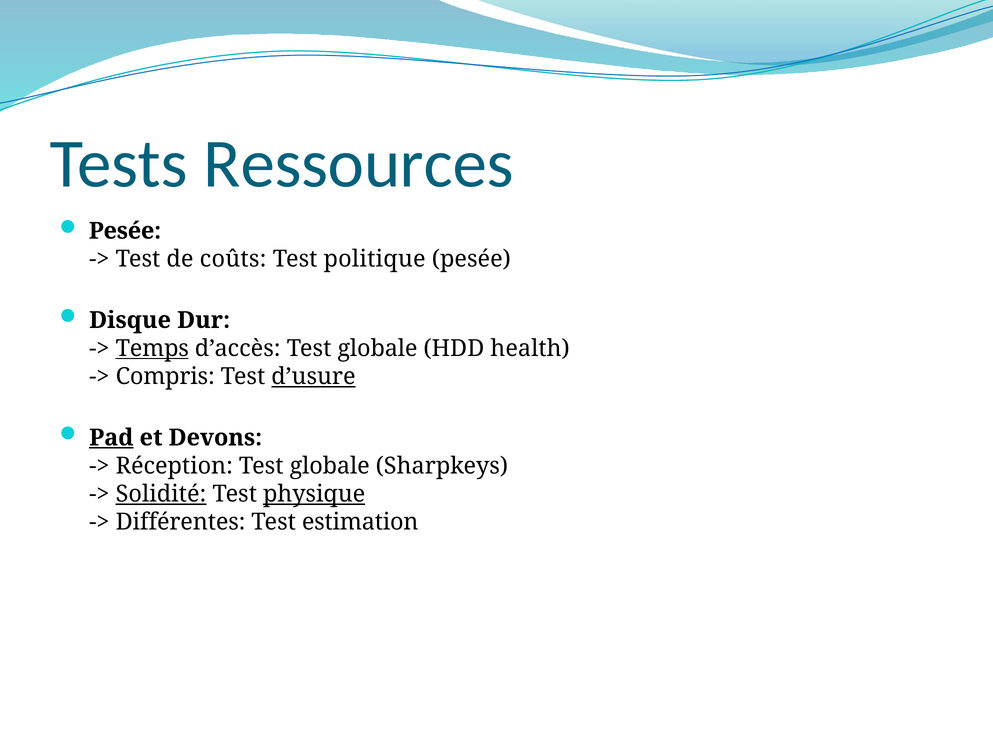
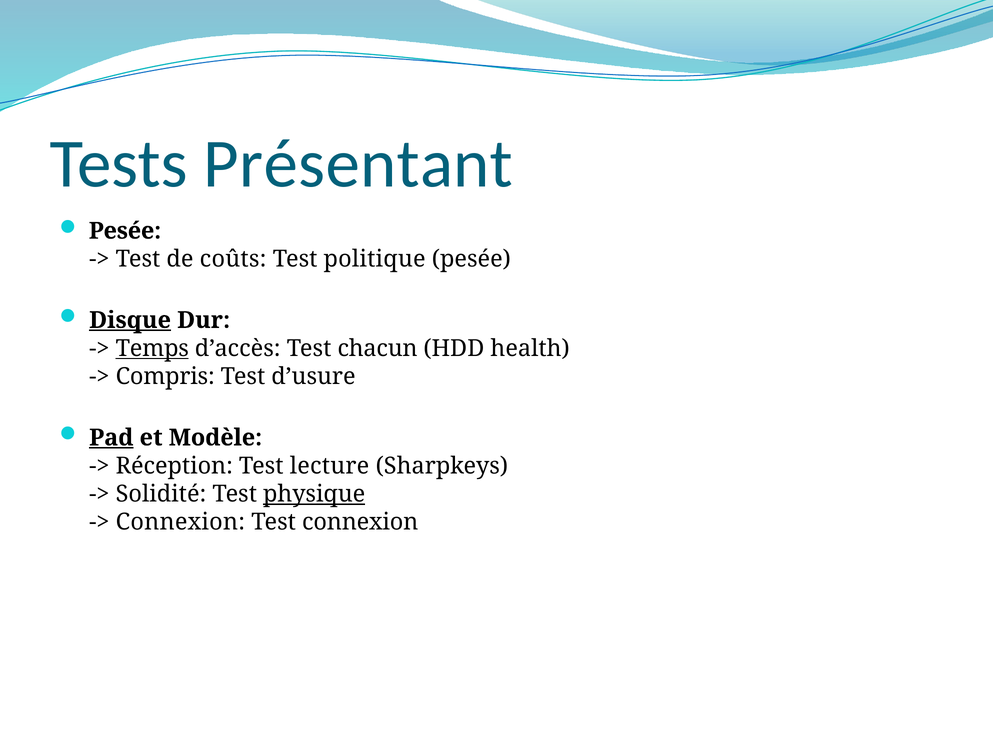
Ressources: Ressources -> Présentant (358, 164)
Disque underline: none -> present (130, 320)
d’accès Test globale: globale -> chacun (378, 348)
d’usure underline: present -> none (313, 376)
Devons: Devons -> Modèle (215, 438)
globale: globale -> lecture (330, 466)
Solidité underline: present -> none (161, 494)
Différentes: Différentes -> Connexion (180, 522)
Test estimation: estimation -> connexion (360, 522)
